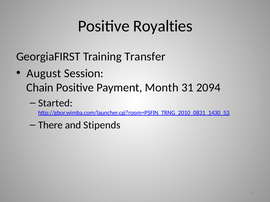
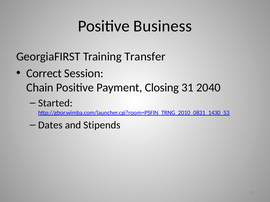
Royalties: Royalties -> Business (163, 26)
August: August -> Correct (44, 73)
Month: Month -> Closing (162, 88)
2094: 2094 -> 2040 (208, 88)
There: There -> Dates (50, 125)
